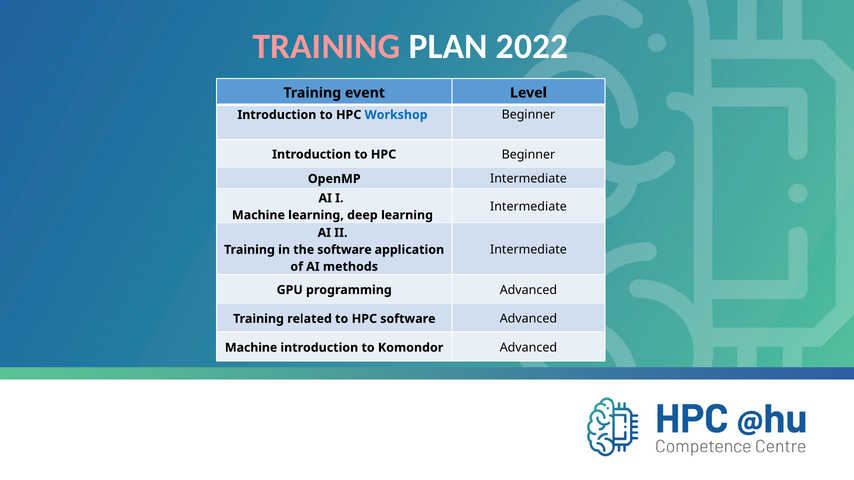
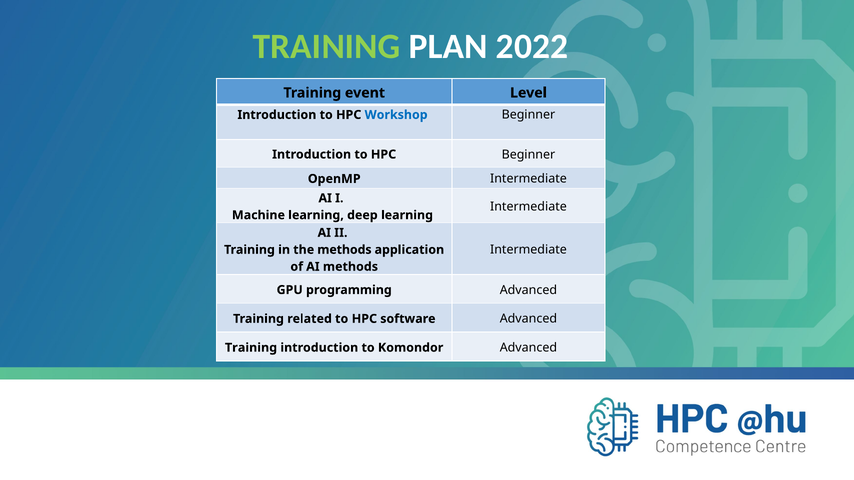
TRAINING colour: pink -> light green (327, 47)
the software: software -> methods (344, 250)
Machine: Machine -> Training (251, 348)
